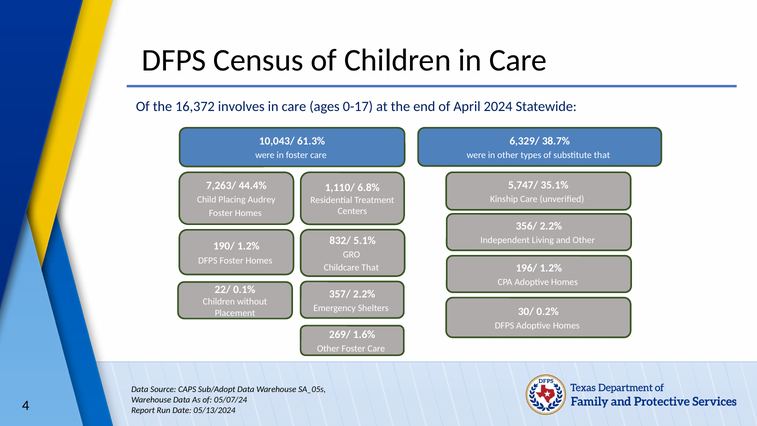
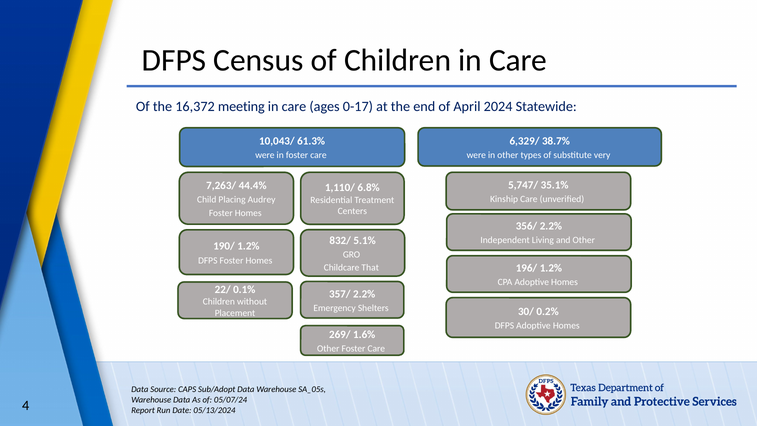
involves: involves -> meeting (241, 106)
substitute that: that -> very (602, 155)
